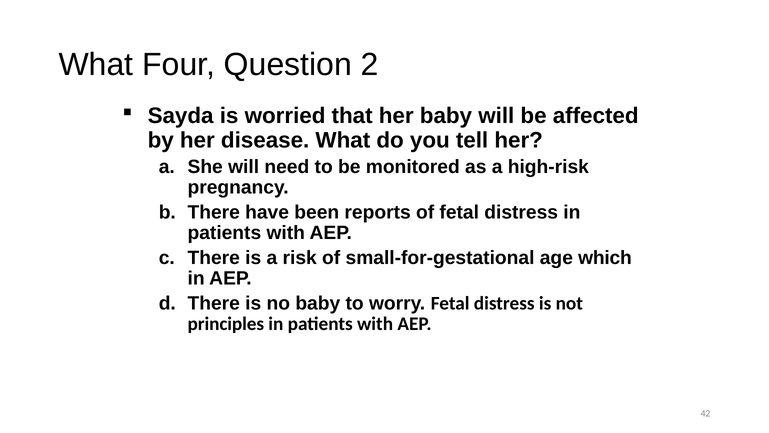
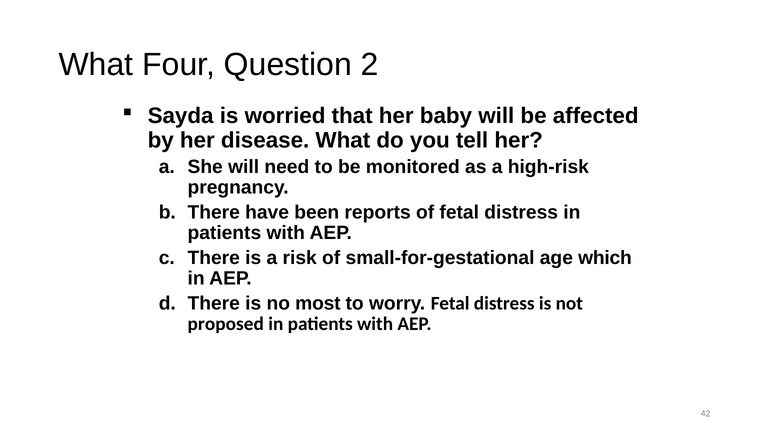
no baby: baby -> most (318, 303)
principles: principles -> proposed (226, 324)
